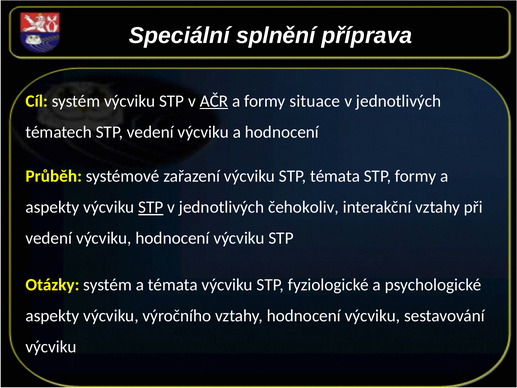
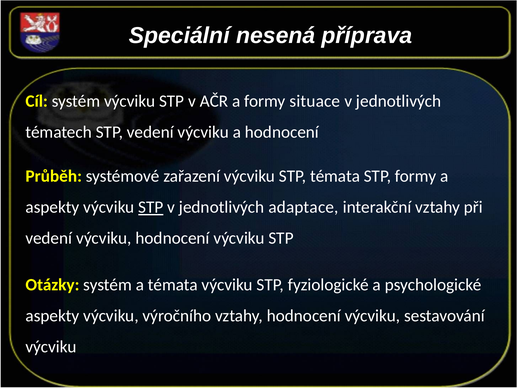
splnění: splnění -> nesená (276, 35)
AČR underline: present -> none (214, 101)
čehokoliv: čehokoliv -> adaptace (303, 207)
